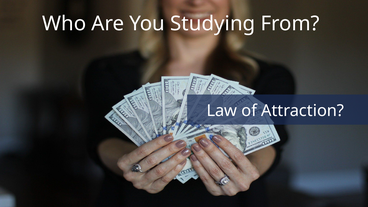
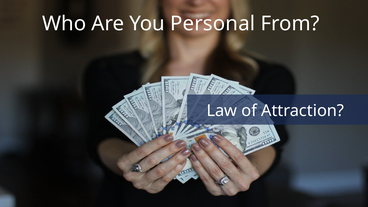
Studying: Studying -> Personal (213, 24)
